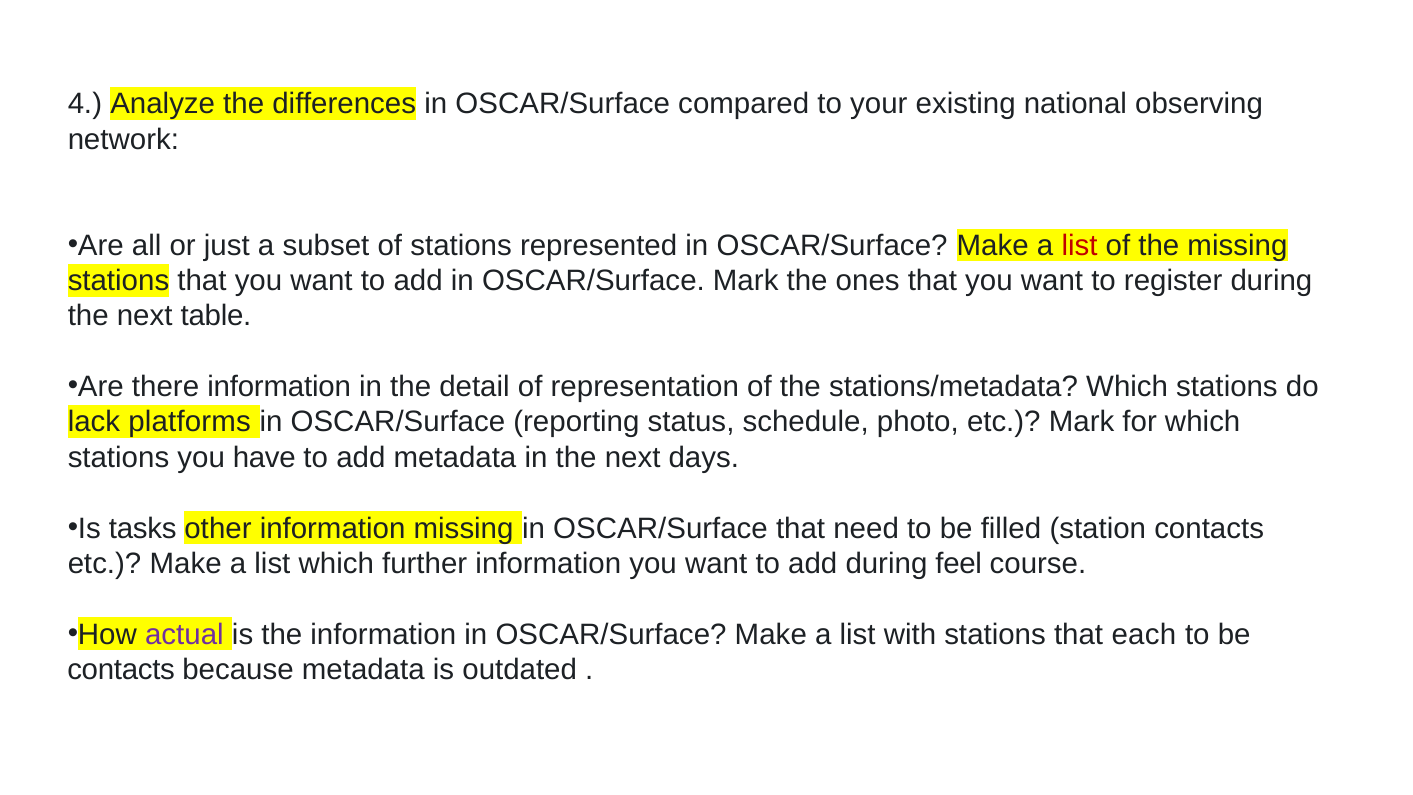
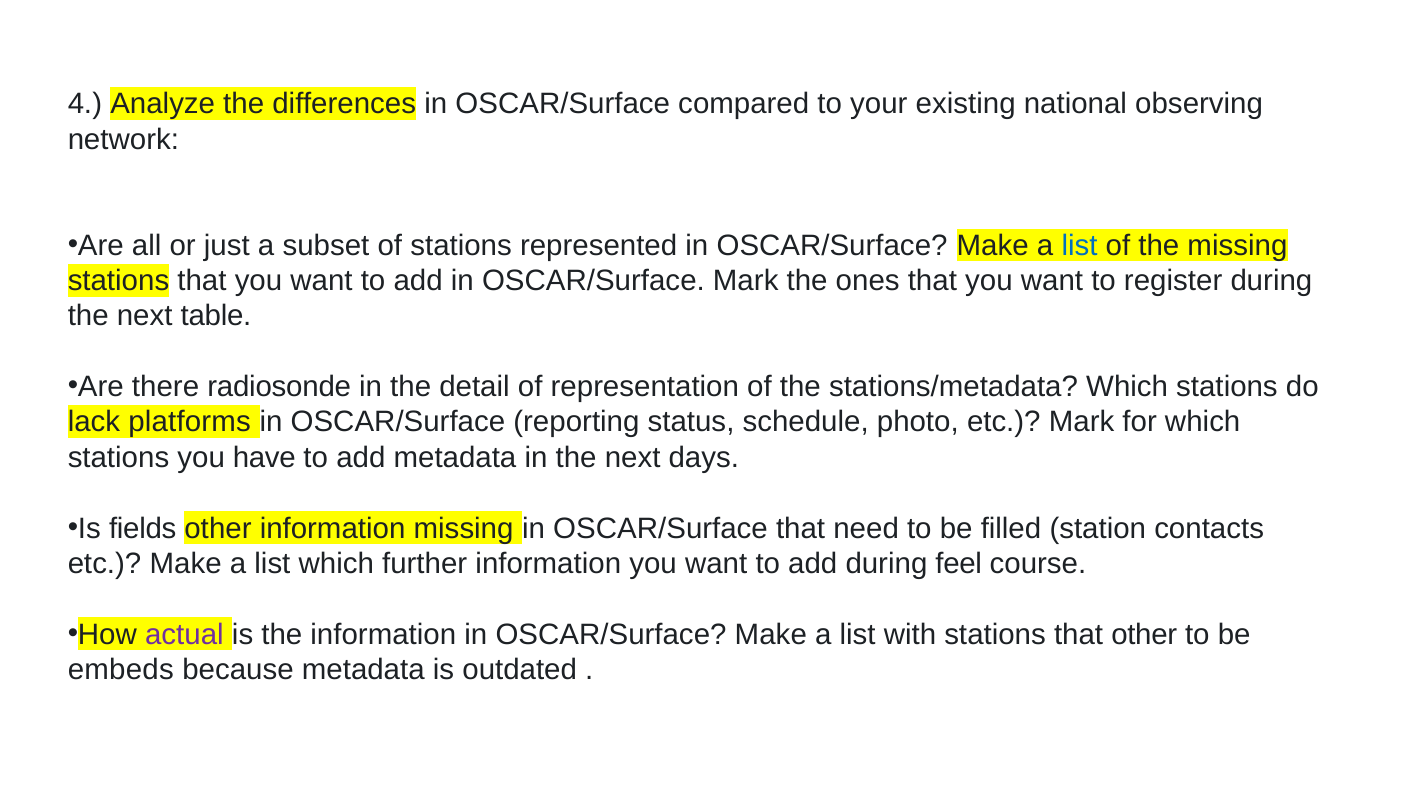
list colour: red -> blue (1079, 245)
there information: information -> radiosonde (279, 387)
tasks: tasks -> fields (143, 528)
that each: each -> other (1144, 634)
contacts: contacts -> embeds (121, 670)
